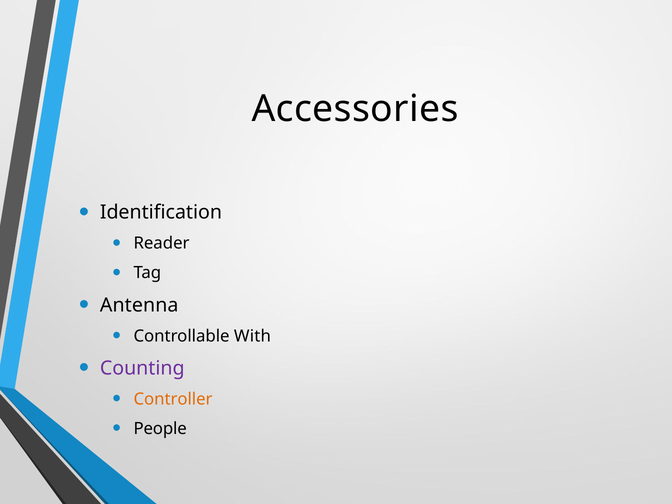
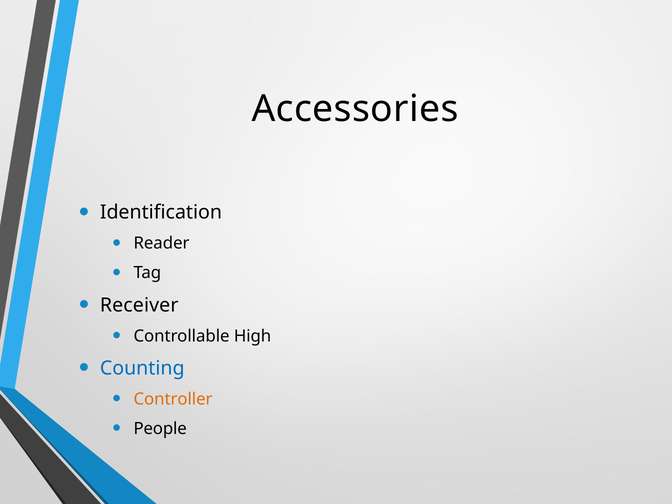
Antenna: Antenna -> Receiver (139, 305)
With: With -> High (253, 336)
Counting colour: purple -> blue (142, 368)
